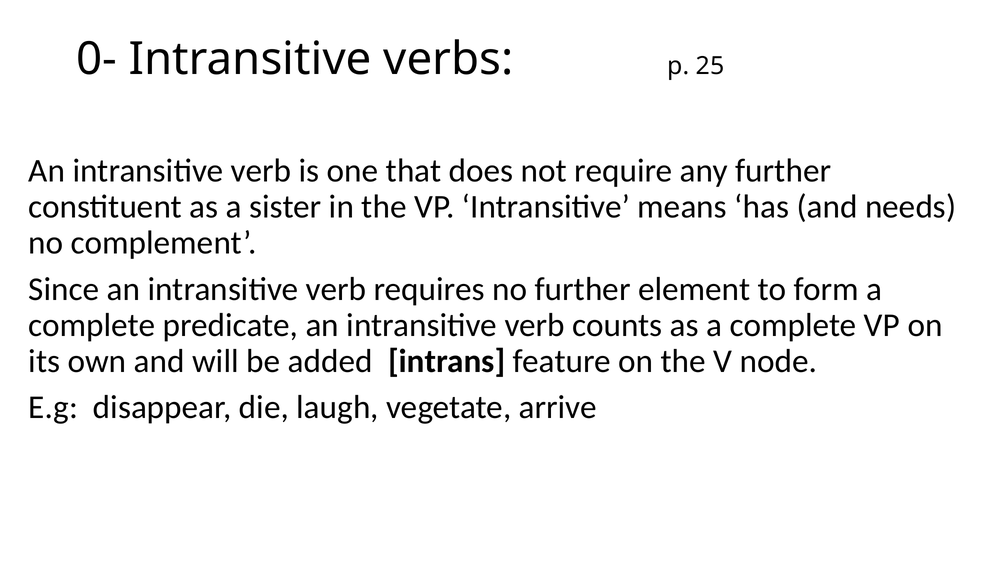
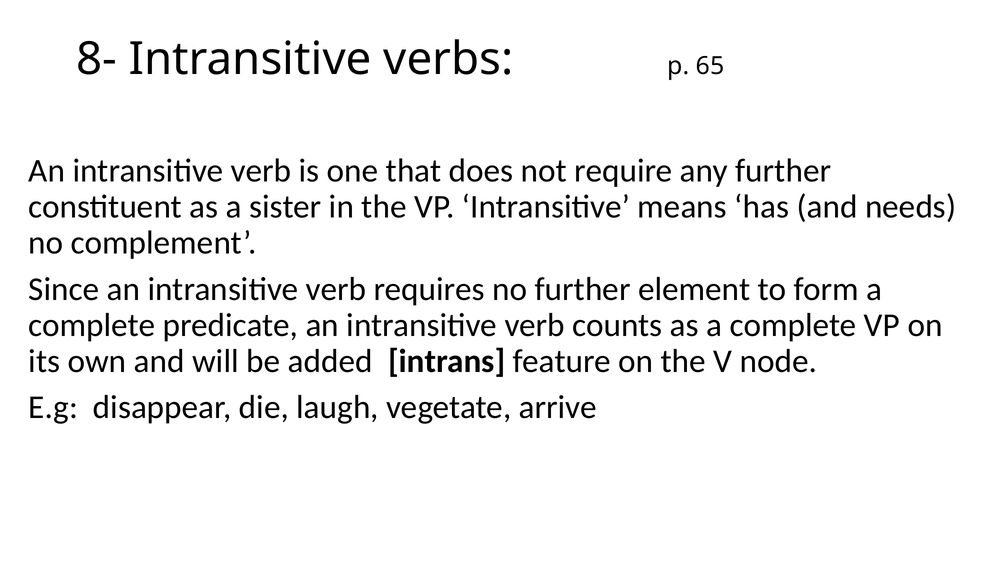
0-: 0- -> 8- (96, 59)
25: 25 -> 65 (710, 66)
